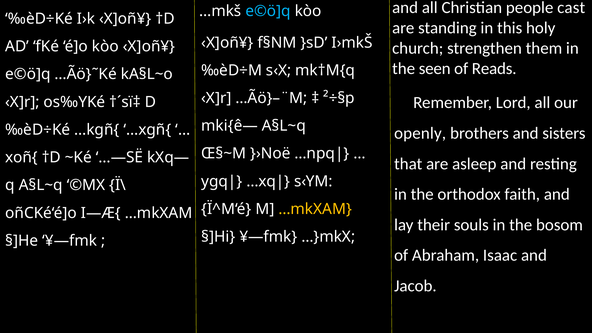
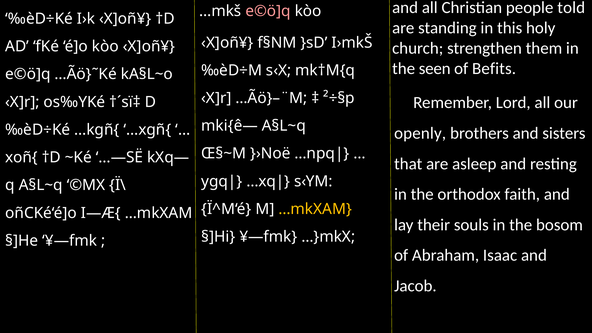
cast: cast -> told (571, 7)
e©ö]q colour: light blue -> pink (268, 11)
Reads: Reads -> Befits (494, 68)
